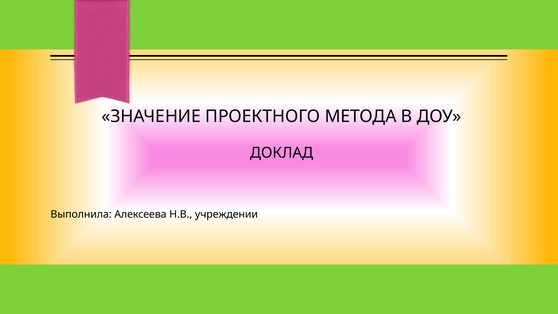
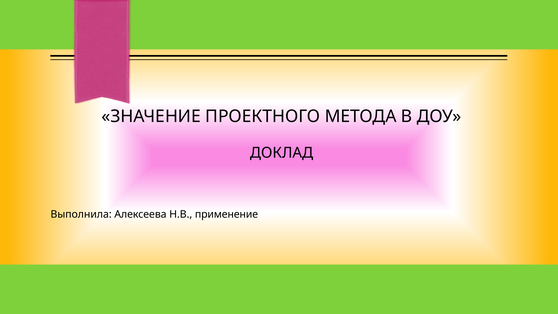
учреждении: учреждении -> применение (226, 214)
